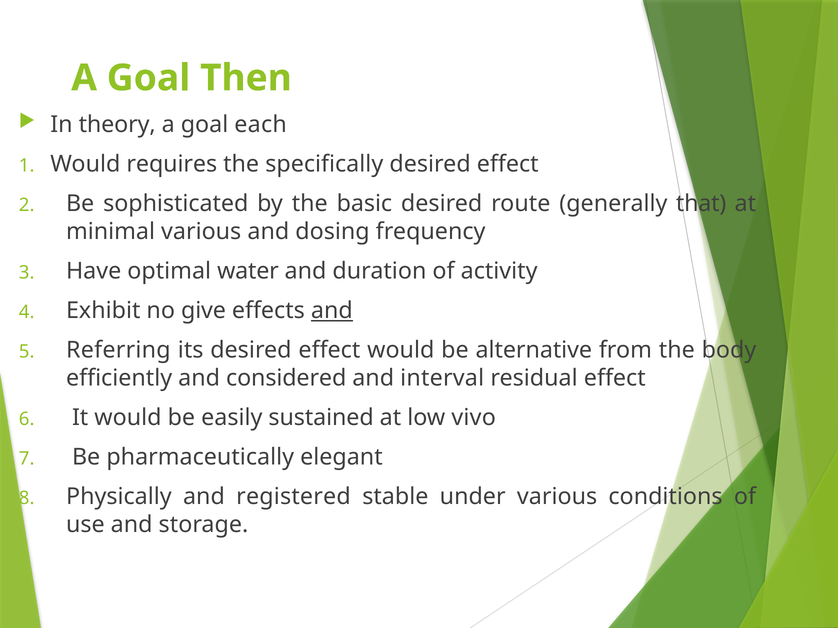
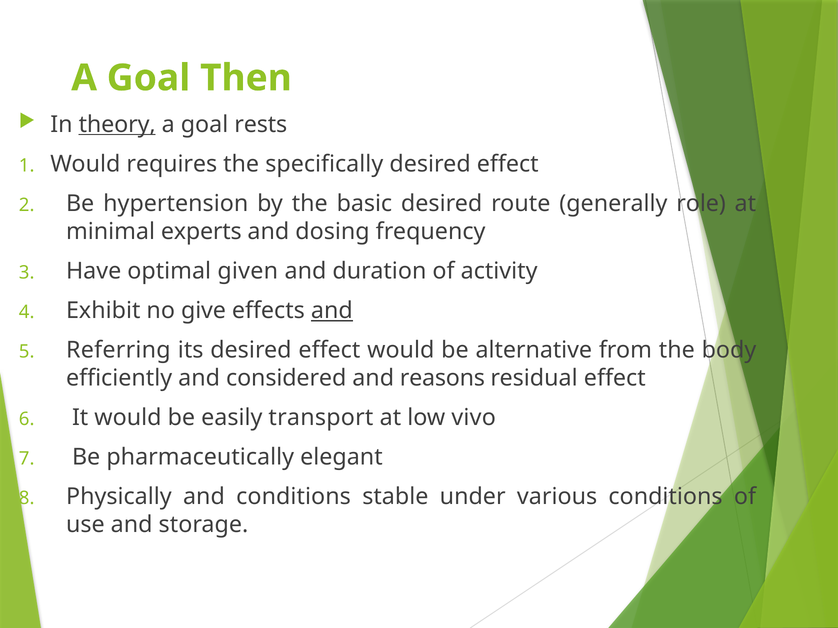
theory underline: none -> present (117, 125)
each: each -> rests (261, 125)
sophisticated: sophisticated -> hypertension (176, 204)
that: that -> role (701, 204)
minimal various: various -> experts (201, 232)
water: water -> given (248, 271)
interval: interval -> reasons (442, 378)
sustained: sustained -> transport (321, 418)
and registered: registered -> conditions (294, 497)
